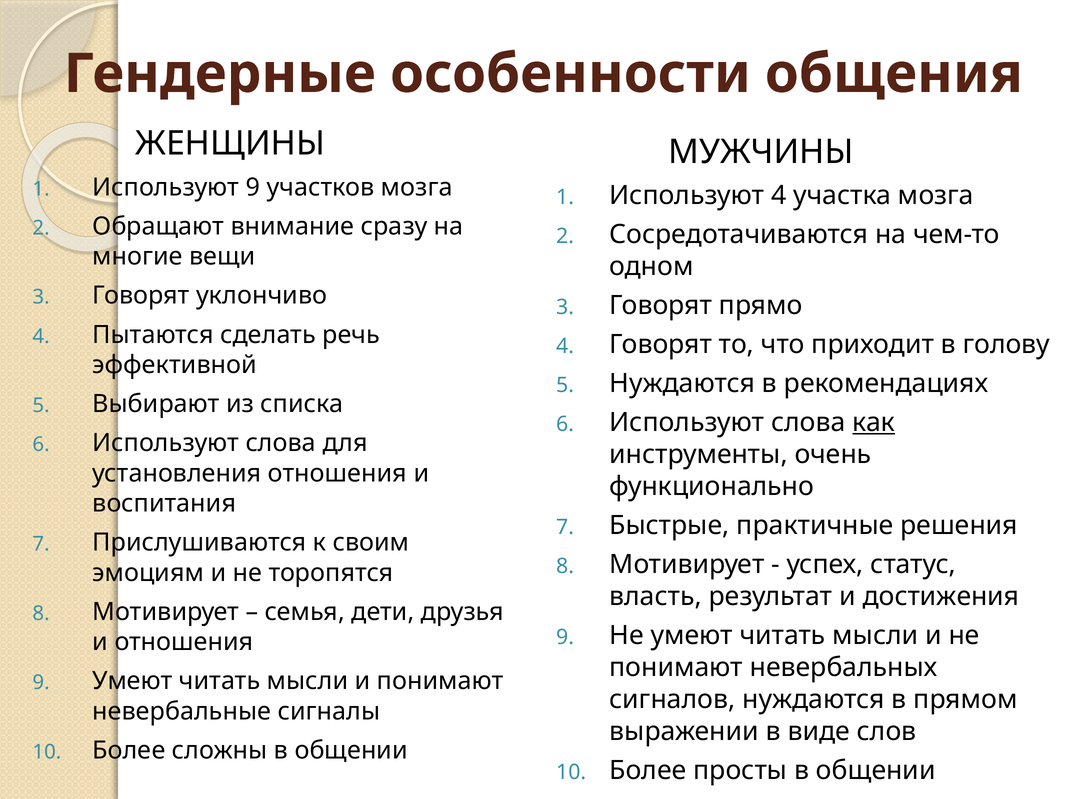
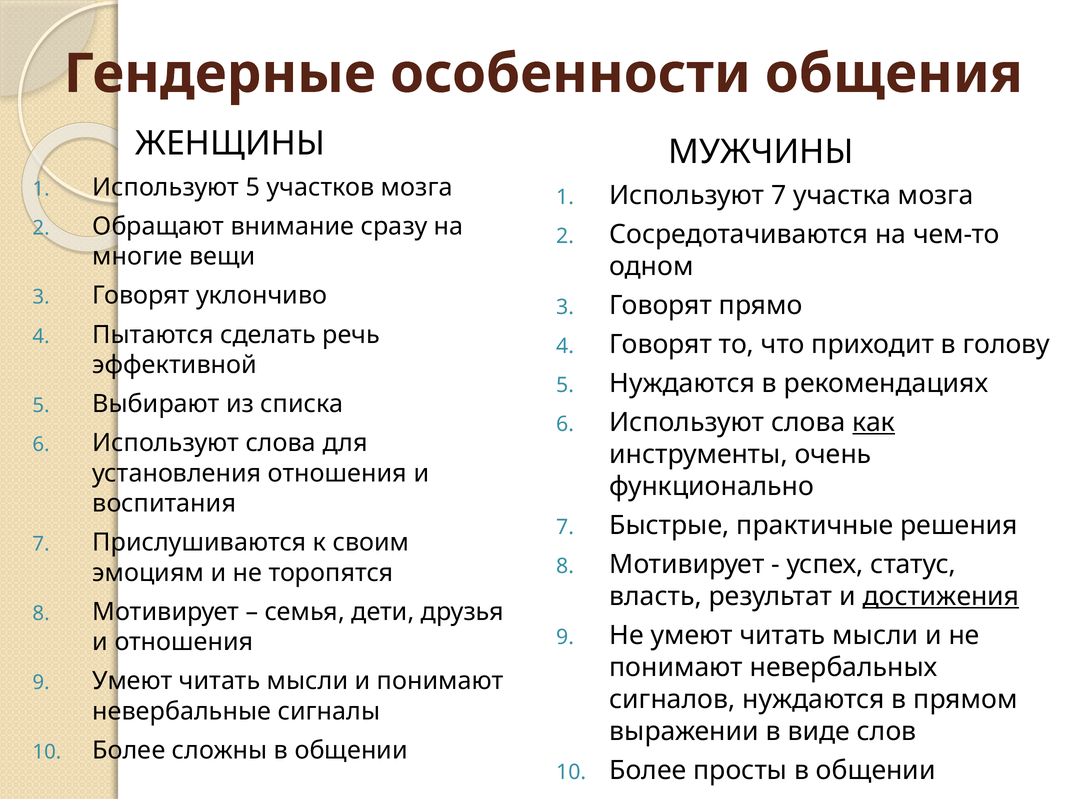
Используют 9: 9 -> 5 (253, 187)
Используют 4: 4 -> 7 (779, 195)
достижения underline: none -> present (941, 596)
